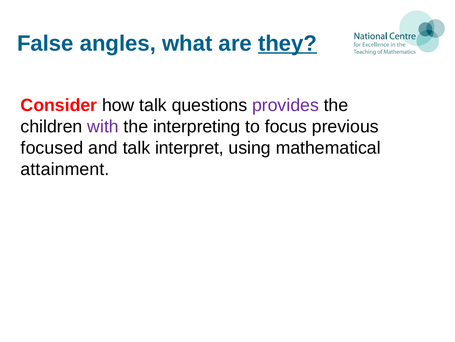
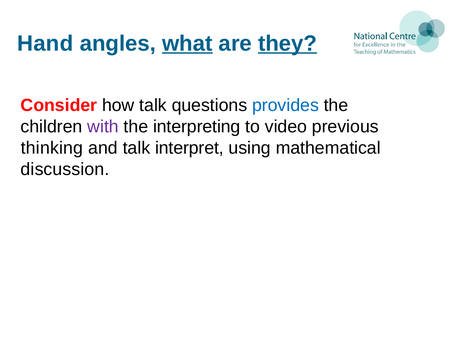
False: False -> Hand (45, 43)
what underline: none -> present (187, 43)
provides colour: purple -> blue (286, 105)
focus: focus -> video (286, 126)
focused: focused -> thinking (52, 148)
attainment: attainment -> discussion (65, 169)
